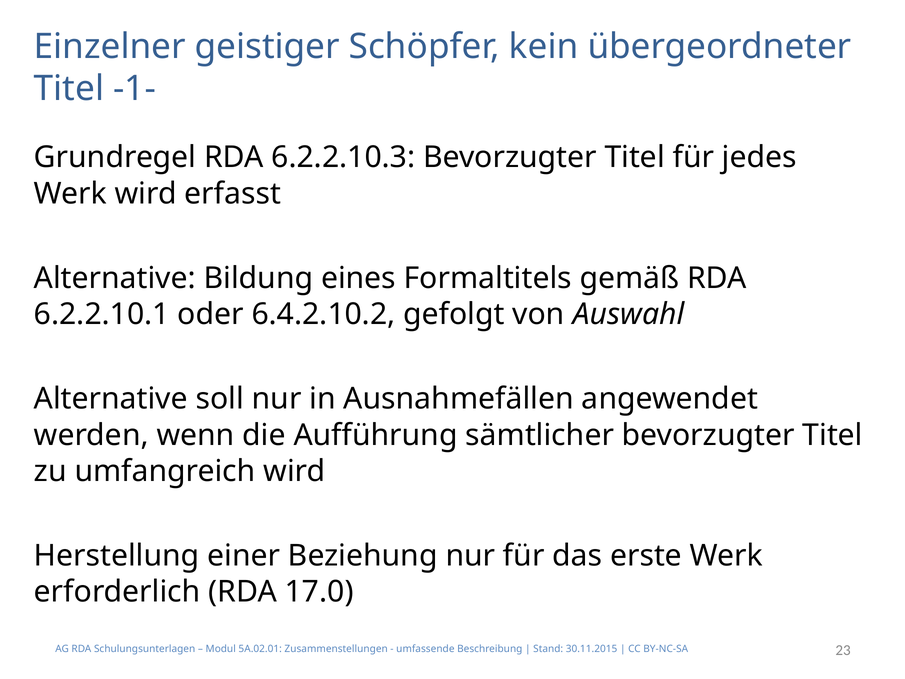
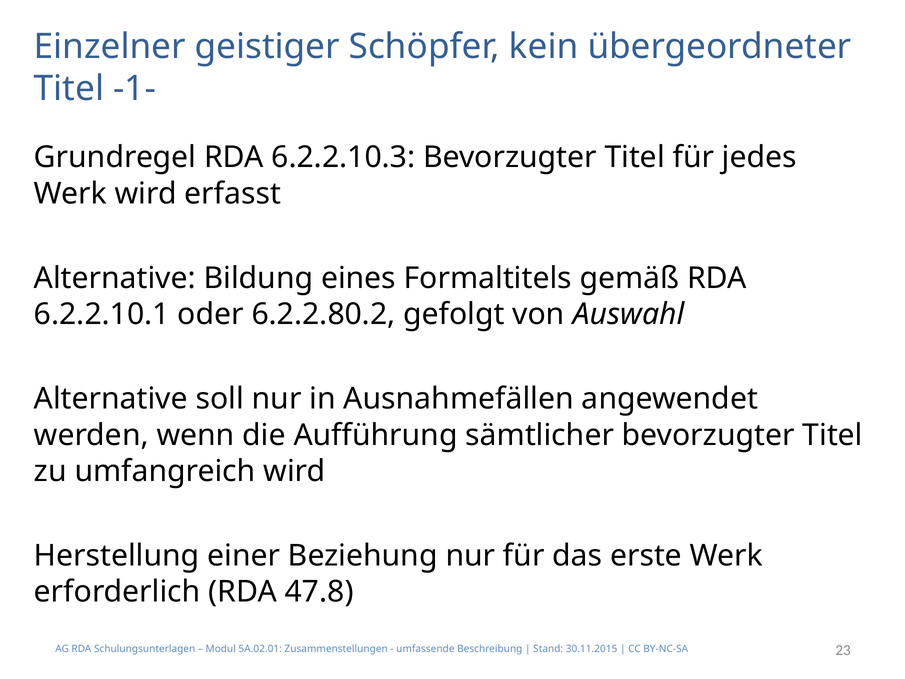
6.4.2.10.2: 6.4.2.10.2 -> 6.2.2.80.2 (323, 314)
17.0: 17.0 -> 47.8 (319, 592)
